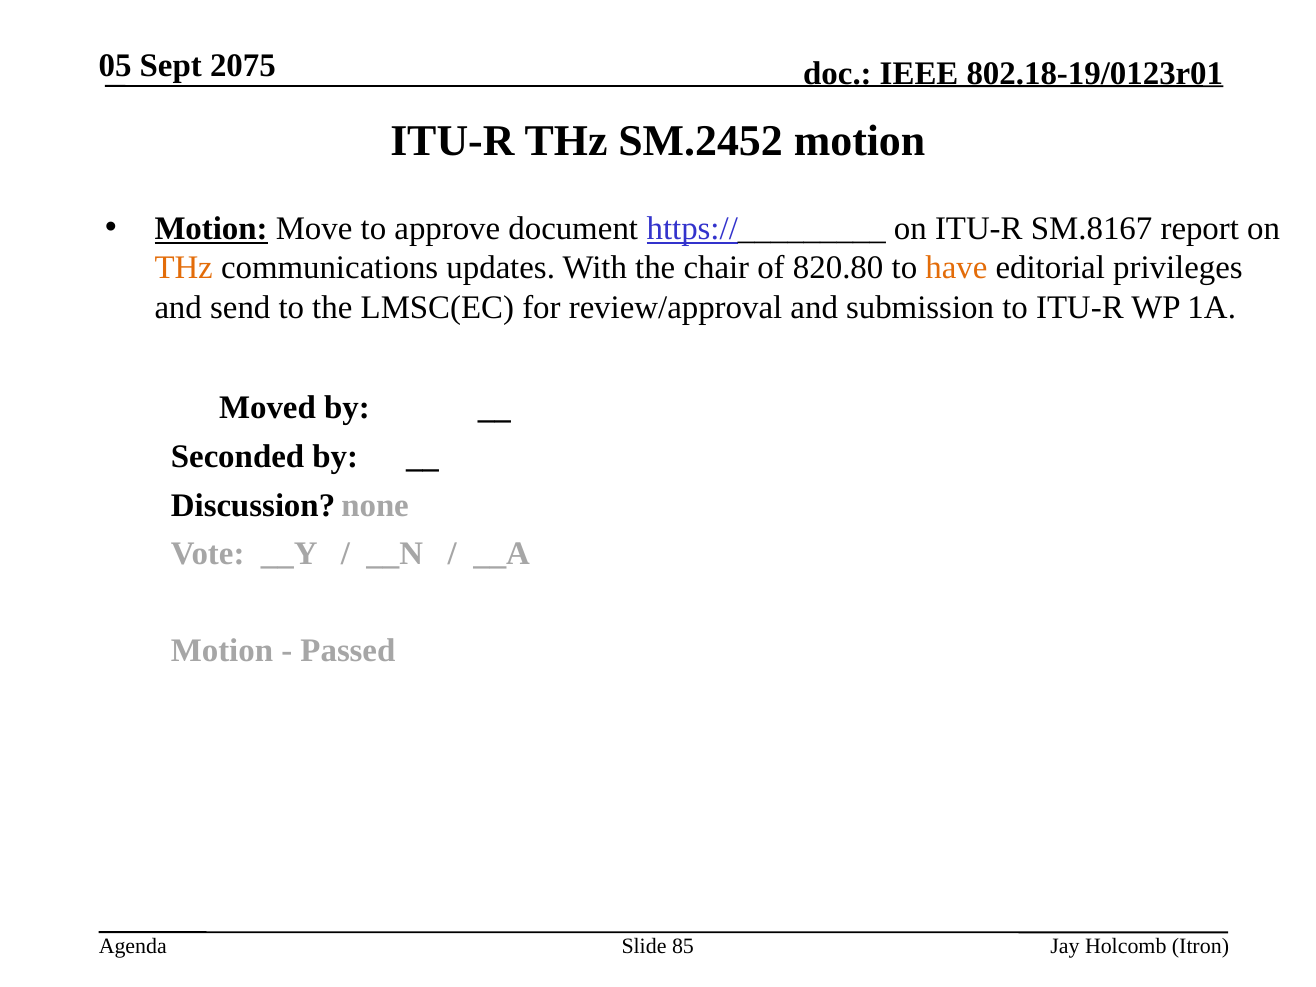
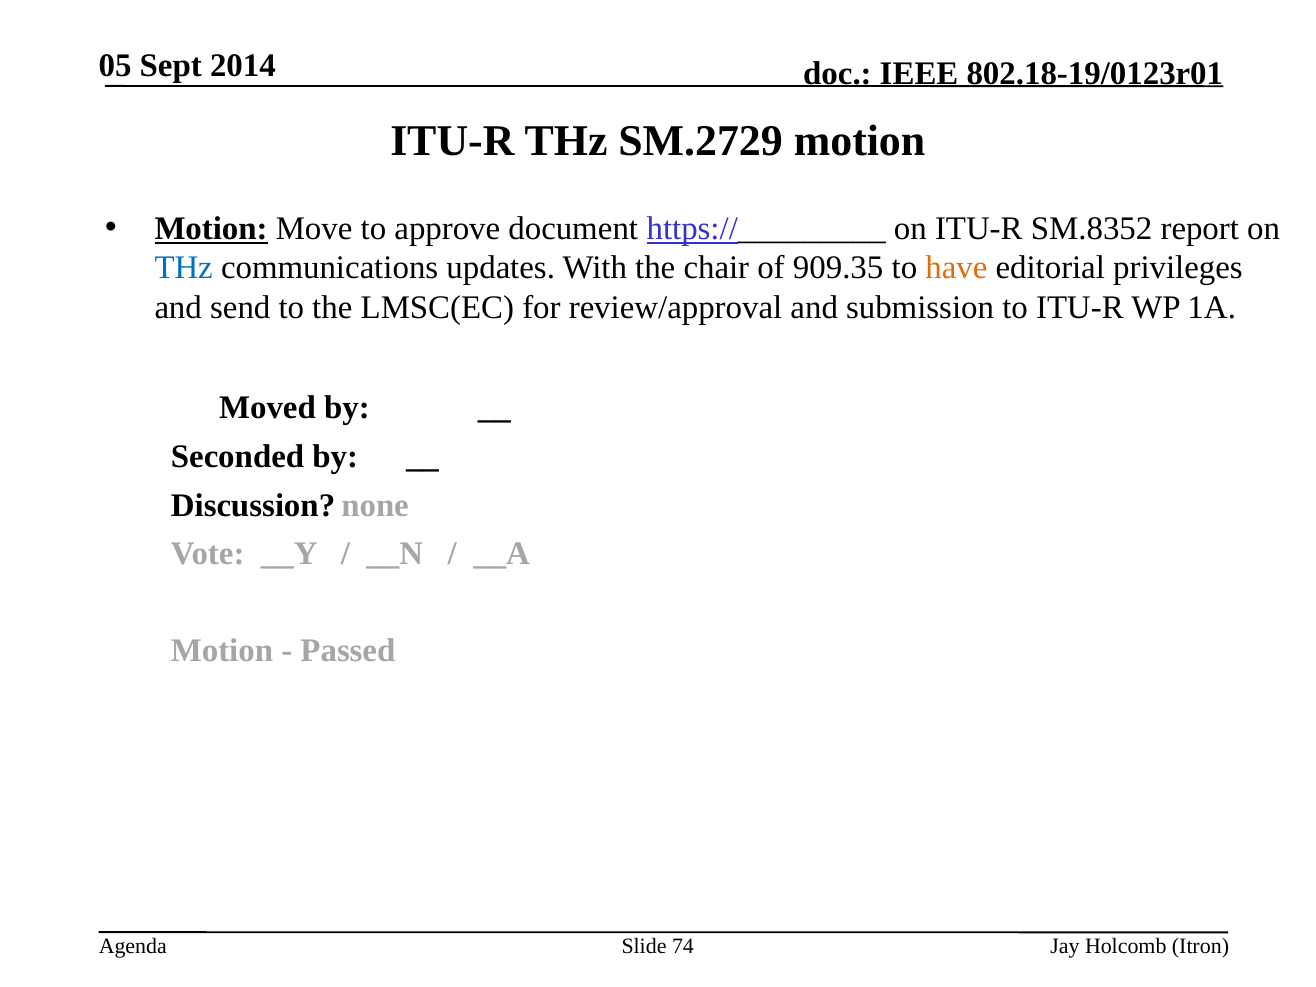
2075: 2075 -> 2014 (243, 66)
SM.2452: SM.2452 -> SM.2729 (701, 141)
SM.8167: SM.8167 -> SM.8352 (1092, 228)
THz colour: orange -> blue (184, 268)
820.80: 820.80 -> 909.35 (838, 268)
85: 85 -> 74 (683, 947)
